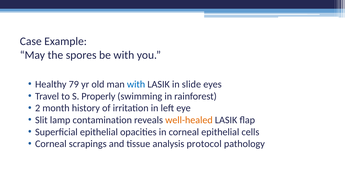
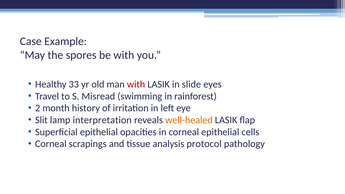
79: 79 -> 33 (74, 84)
with colour: blue -> red (136, 84)
Properly: Properly -> Misread (98, 96)
contamination: contamination -> interpretation (102, 120)
